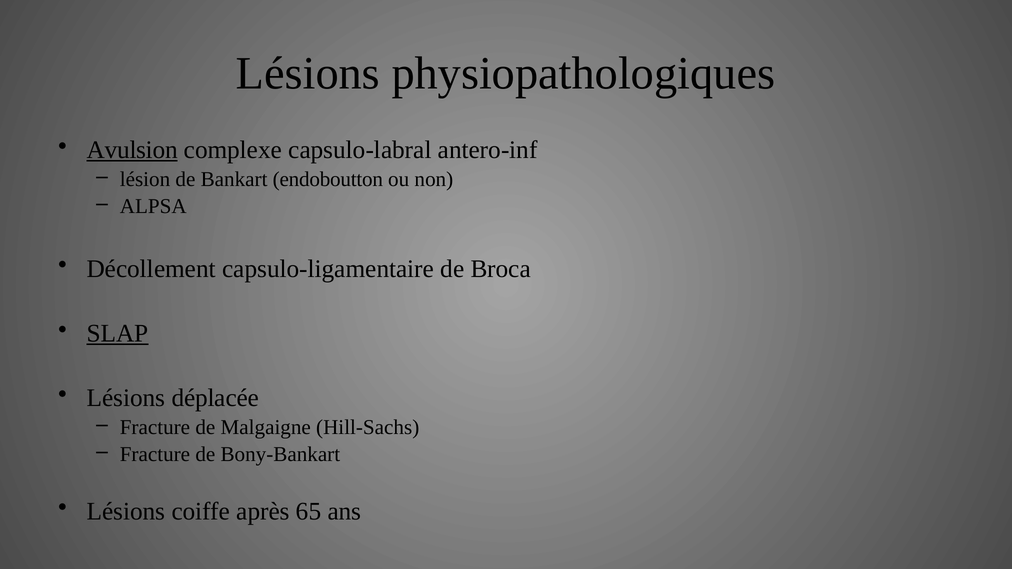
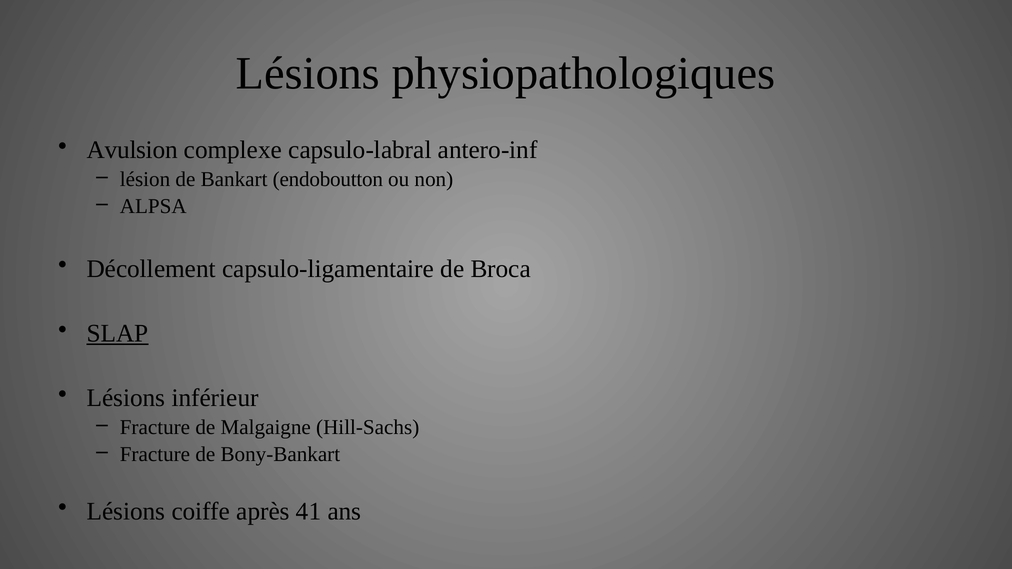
Avulsion underline: present -> none (132, 150)
déplacée: déplacée -> inférieur (215, 398)
65: 65 -> 41 (309, 512)
